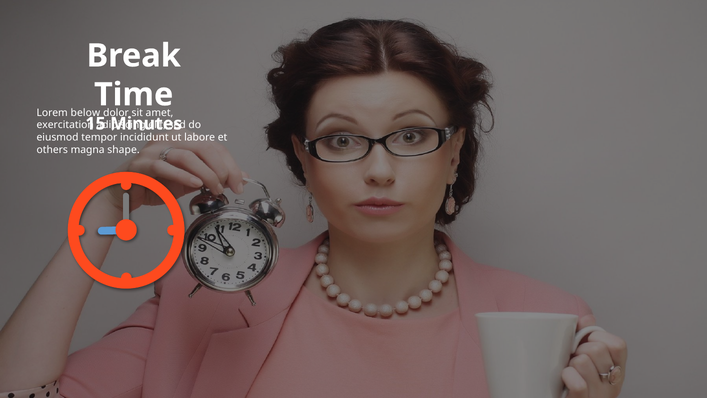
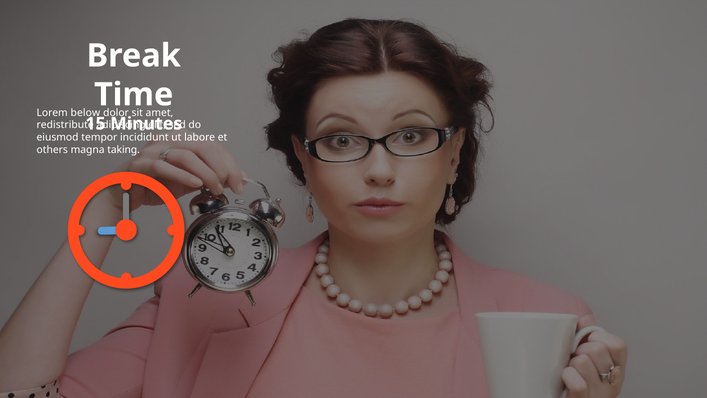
exercitation: exercitation -> redistribute (65, 125)
shape: shape -> taking (124, 150)
